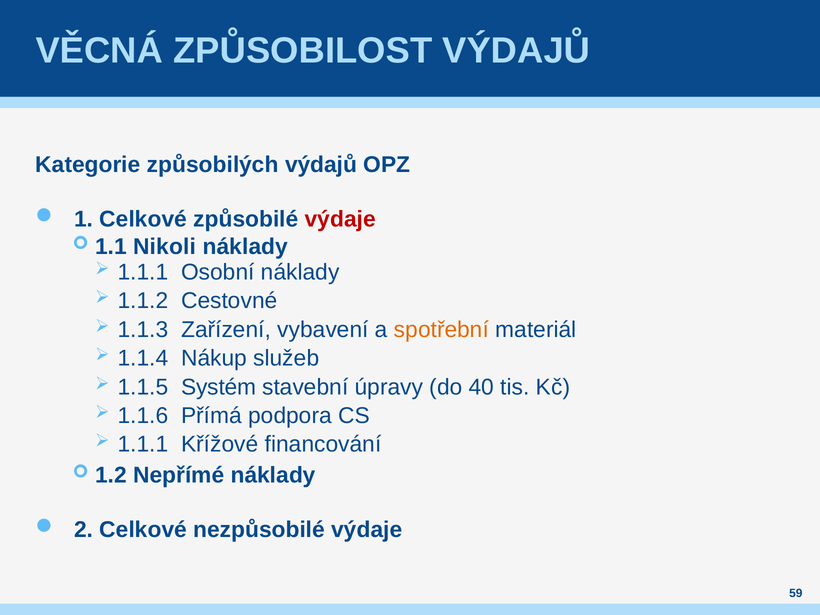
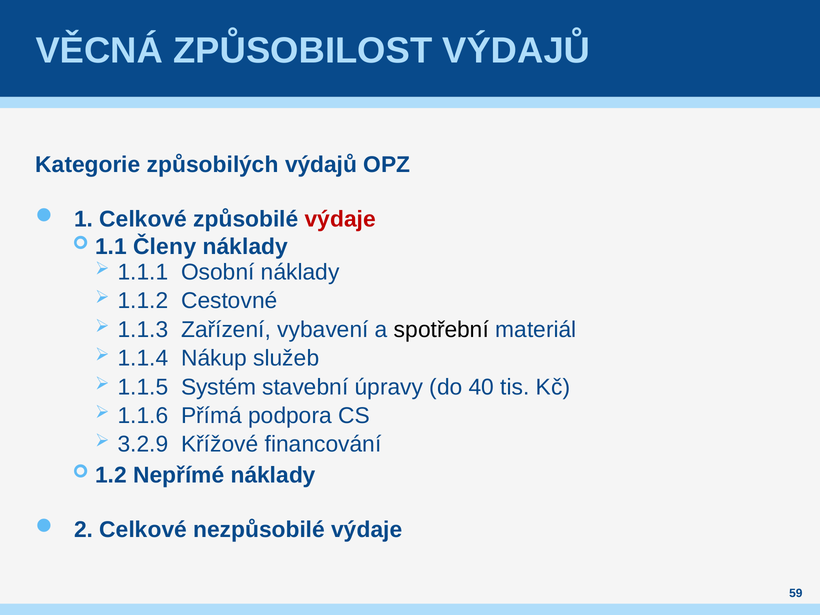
Nikoli: Nikoli -> Členy (165, 247)
spotřební colour: orange -> black (441, 330)
1.1.1: 1.1.1 -> 3.2.9 (143, 444)
